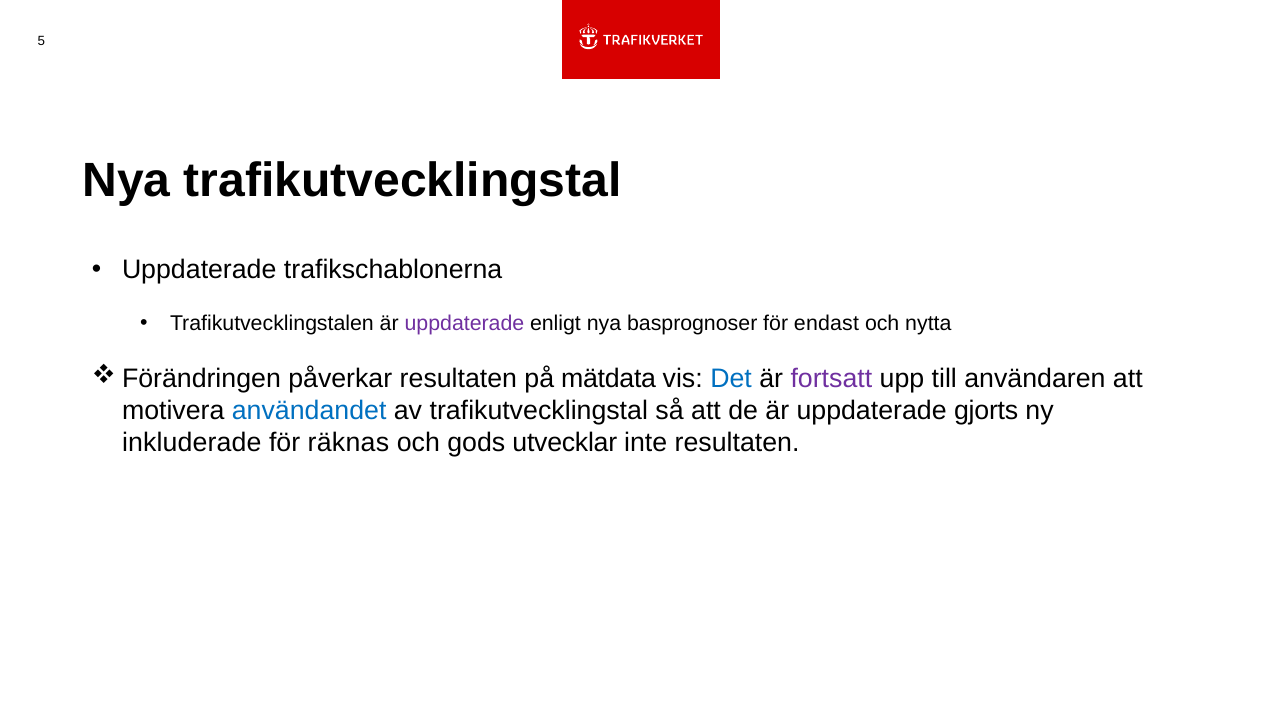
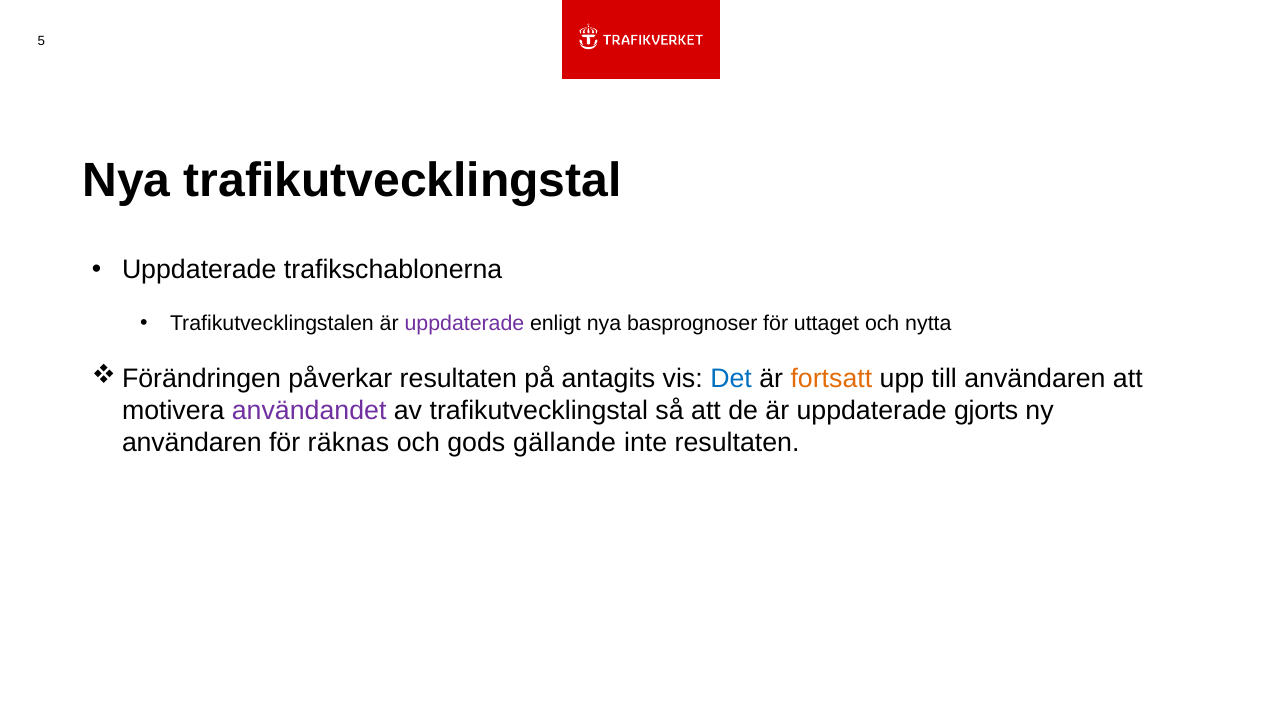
endast: endast -> uttaget (827, 324)
mätdata: mätdata -> antagits (608, 379)
fortsatt colour: purple -> orange (831, 379)
användandet colour: blue -> purple (309, 411)
inkluderade: inkluderade -> användaren (192, 443)
utvecklar: utvecklar -> gällande (565, 443)
